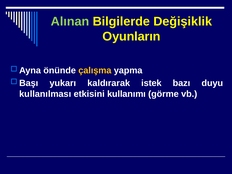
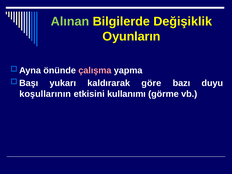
çalışma colour: yellow -> pink (95, 70)
istek: istek -> göre (151, 83)
kullanılması: kullanılması -> koşullarının (45, 94)
